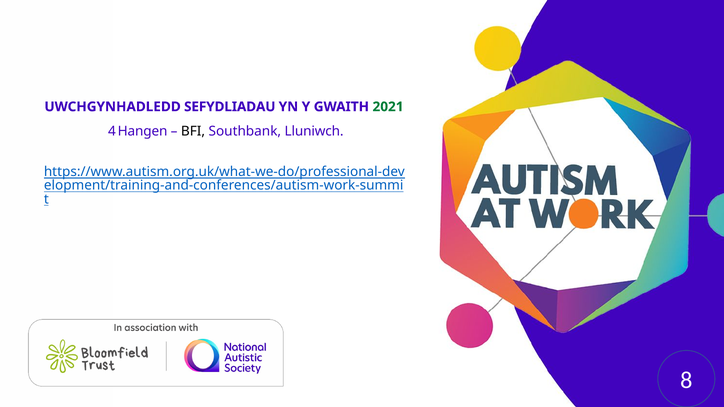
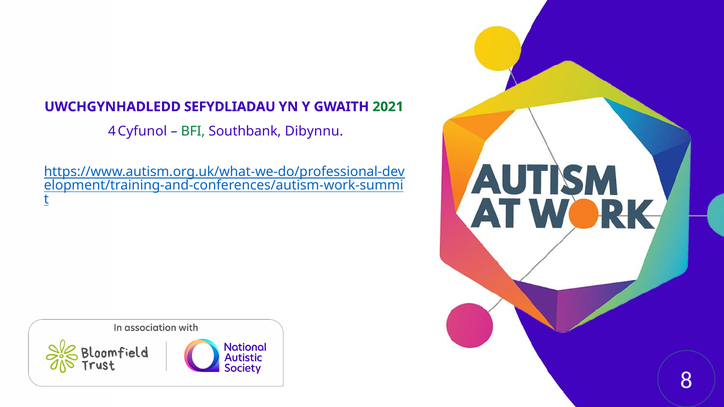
Hangen: Hangen -> Cyfunol (142, 131)
BFI colour: black -> green (193, 131)
Lluniwch: Lluniwch -> Dibynnu (314, 131)
